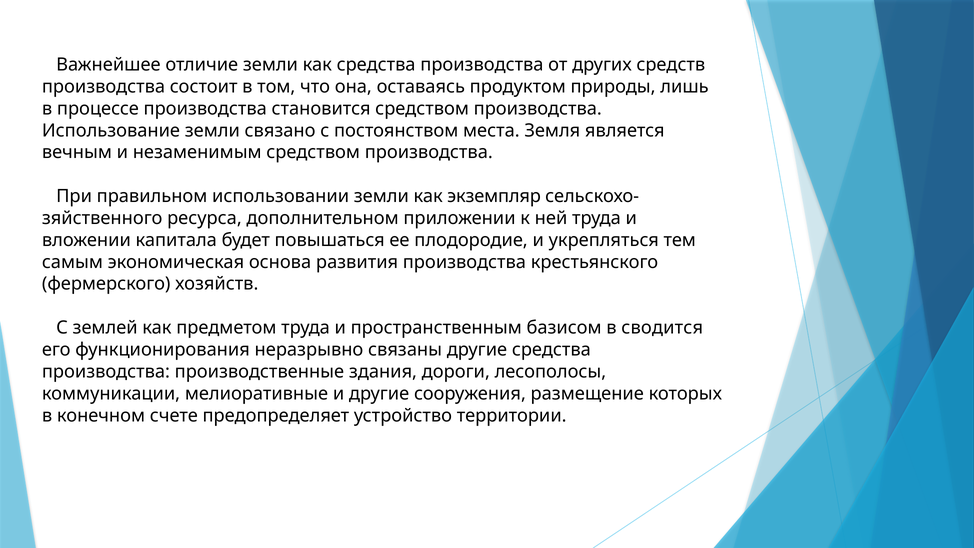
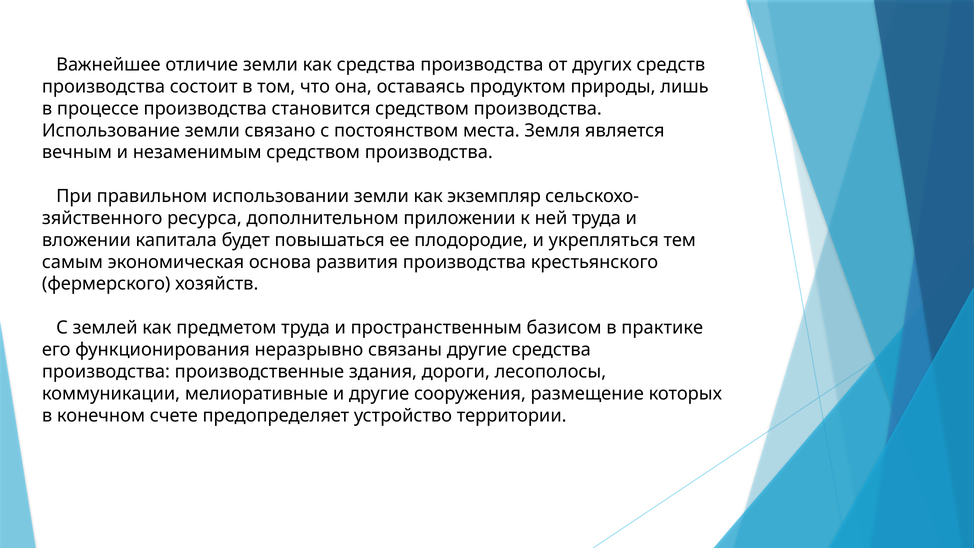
сводится: сводится -> практике (662, 328)
